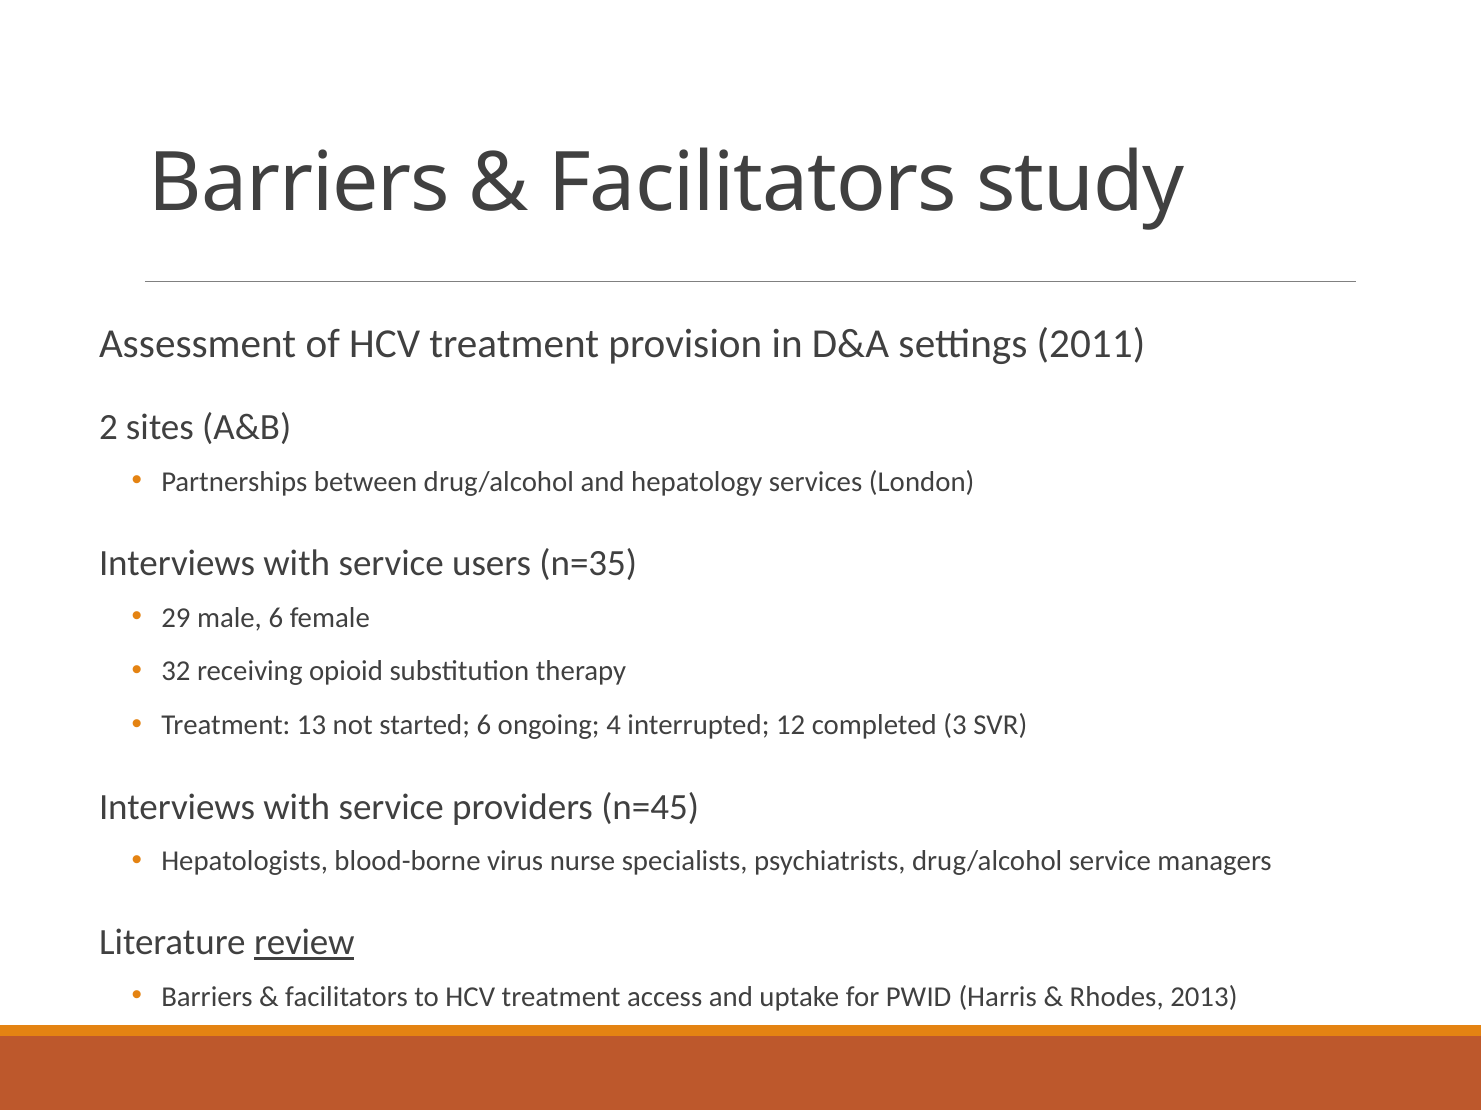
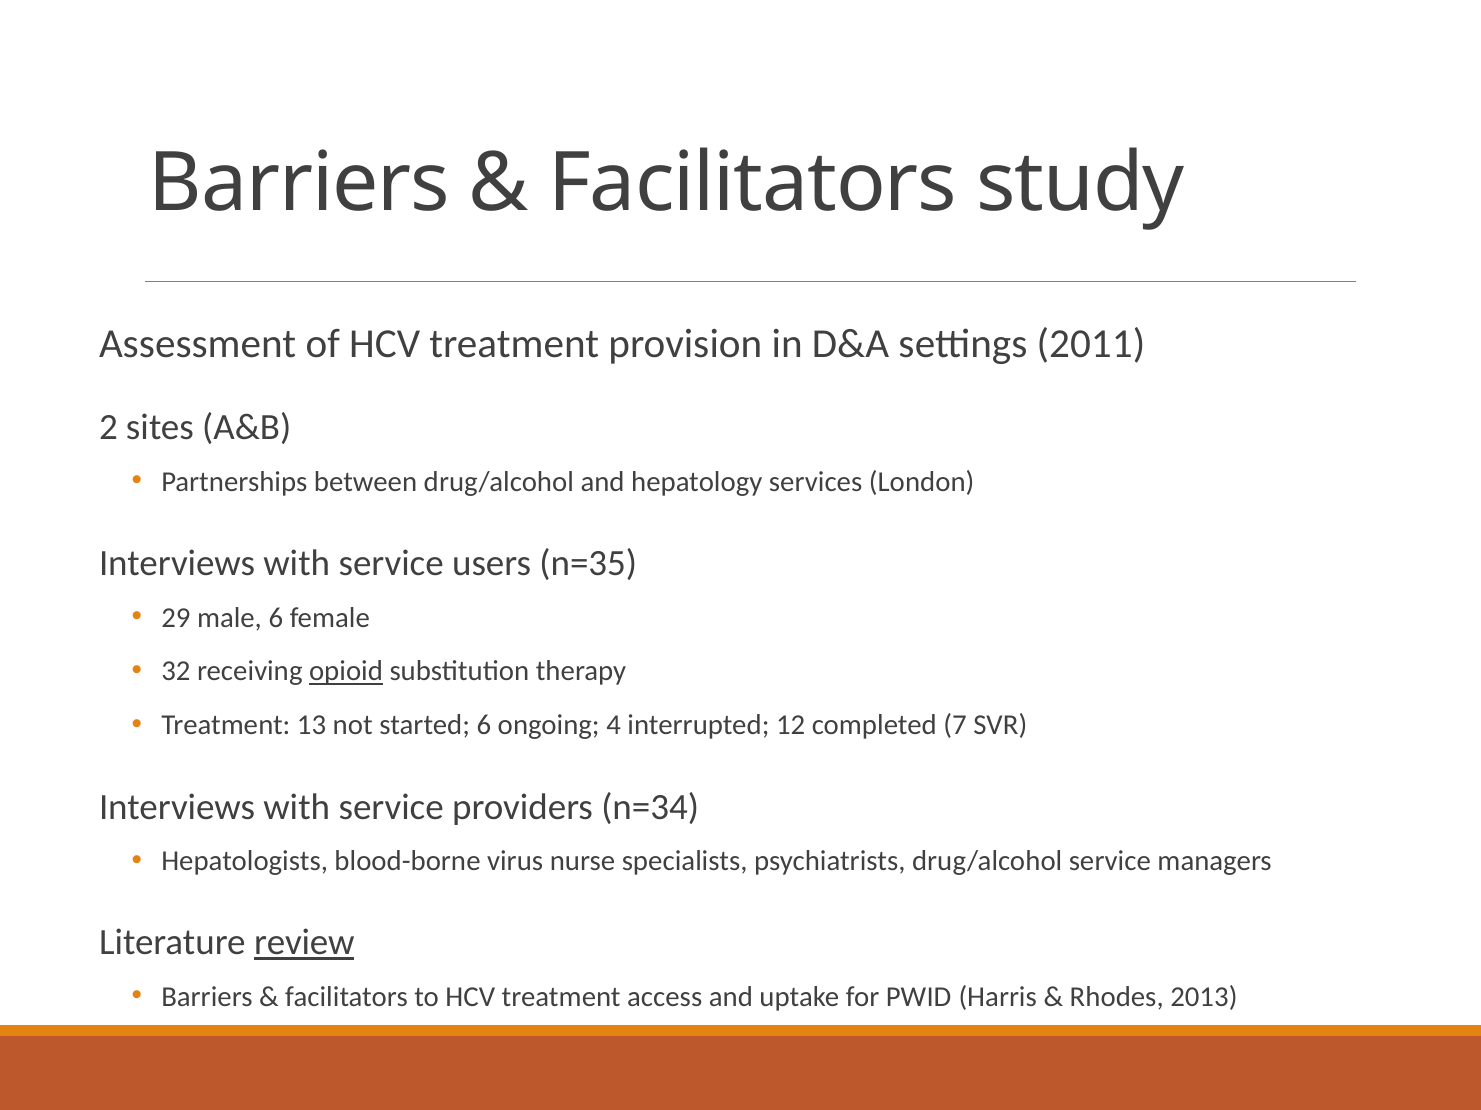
opioid underline: none -> present (346, 672)
3: 3 -> 7 (955, 726)
n=45: n=45 -> n=34 (650, 807)
